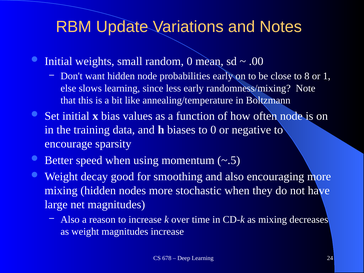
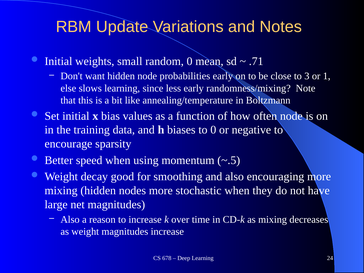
.00: .00 -> .71 (256, 61)
8: 8 -> 3 (307, 76)
